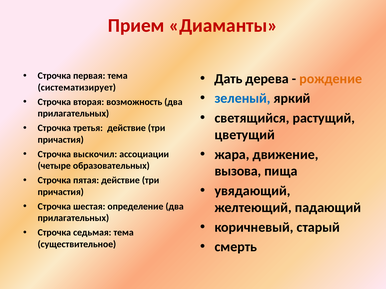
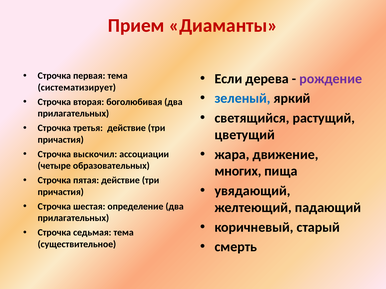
Дать: Дать -> Если (228, 79)
рождение colour: orange -> purple (331, 79)
возможность: возможность -> боголюбивая (134, 102)
вызова: вызова -> многих (238, 171)
